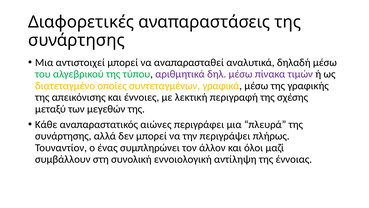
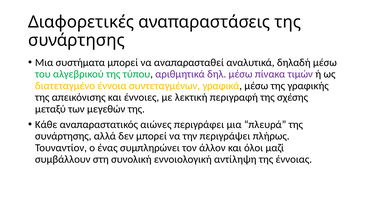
αντιστοιχεί: αντιστοιχεί -> συστήματα (80, 62)
οποίες: οποίες -> έννοια (112, 86)
